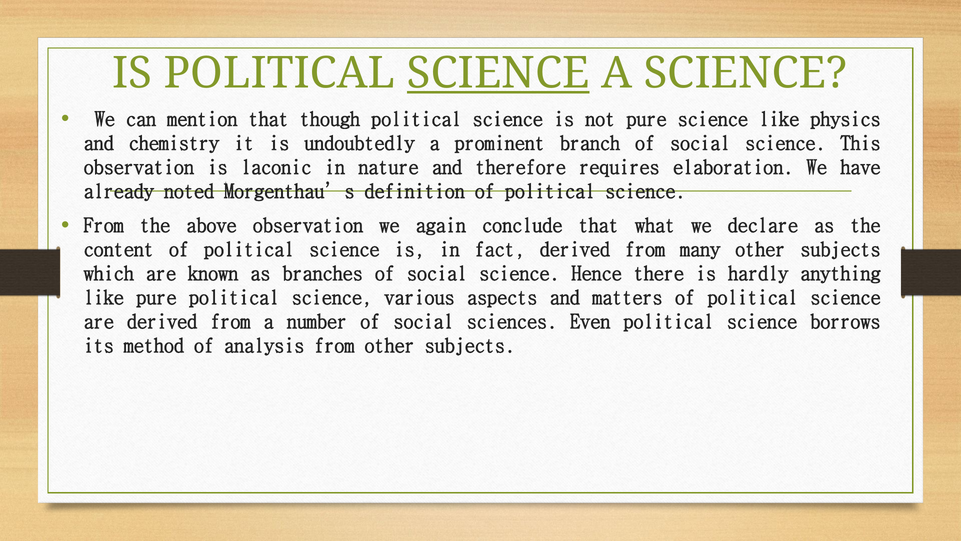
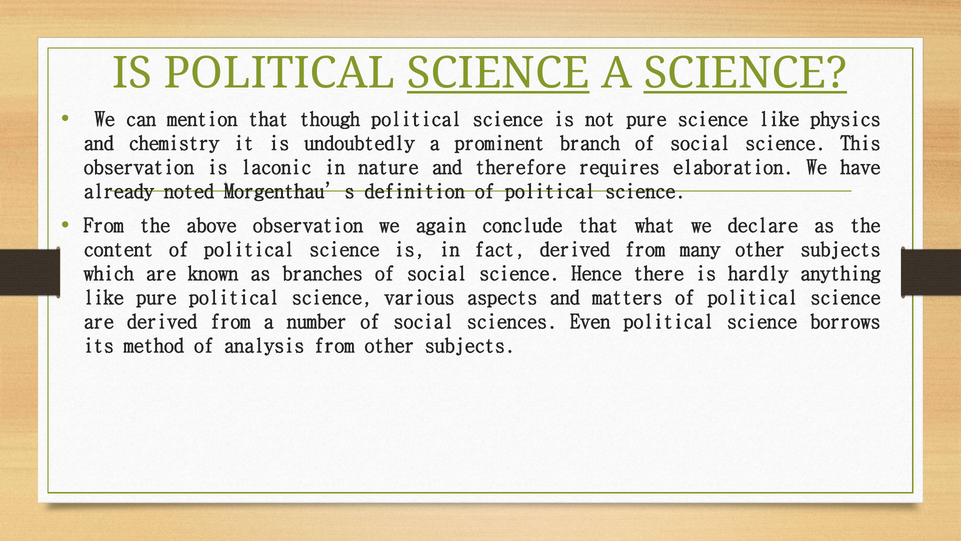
SCIENCE underline: none -> present (745, 73)
